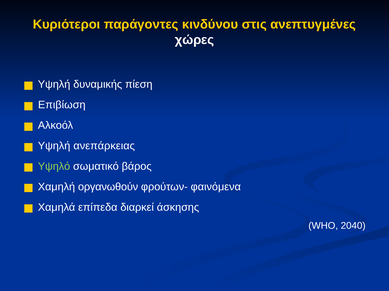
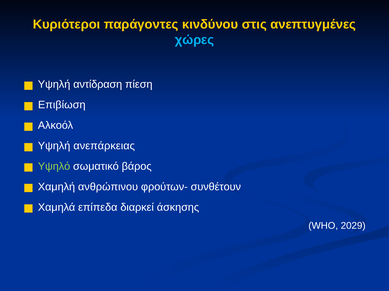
χώρες colour: white -> light blue (195, 40)
δυναμικής: δυναμικής -> αντίδραση (98, 85)
οργανωθούν: οργανωθούν -> ανθρώπινου (108, 187)
φαινόμενα: φαινόμενα -> συνθέτουν (216, 187)
2040: 2040 -> 2029 (353, 226)
